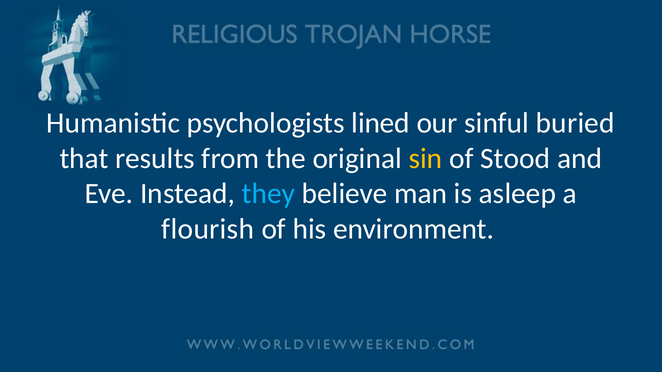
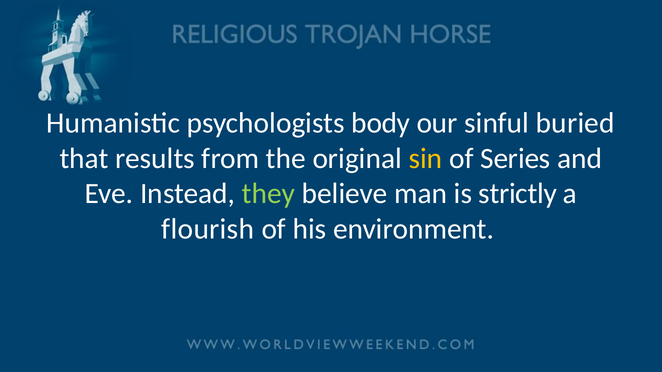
lined: lined -> body (381, 123)
Stood: Stood -> Series (515, 159)
they colour: light blue -> light green (269, 194)
asleep: asleep -> strictly (518, 194)
